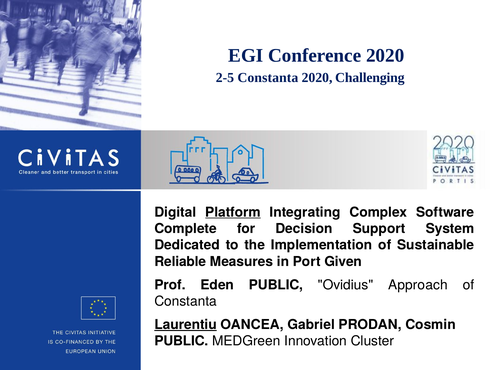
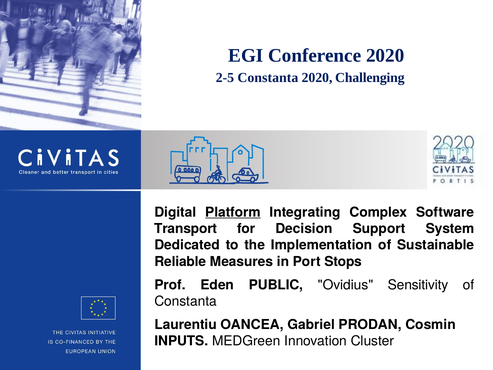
Complete: Complete -> Transport (186, 228)
Given: Given -> Stops (343, 261)
Approach: Approach -> Sensitivity (418, 285)
Laurentiu underline: present -> none (186, 324)
PUBLIC: PUBLIC -> INPUTS (181, 341)
